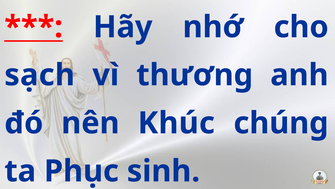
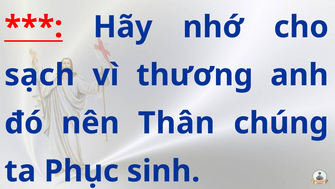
Khúc: Khúc -> Thân (176, 123)
